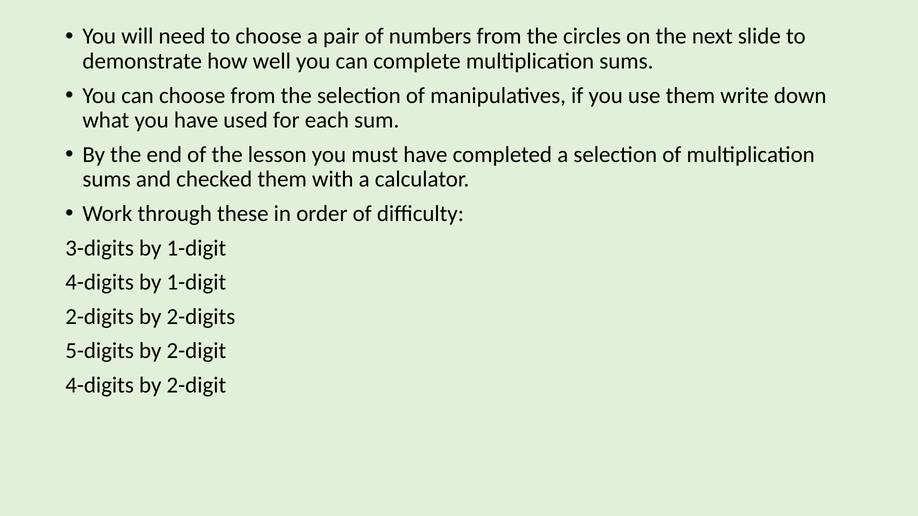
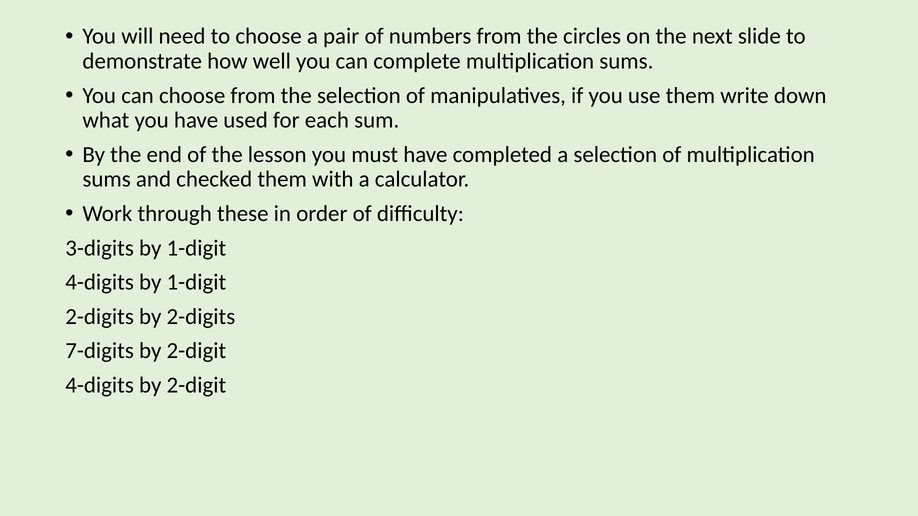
5-digits: 5-digits -> 7-digits (100, 351)
